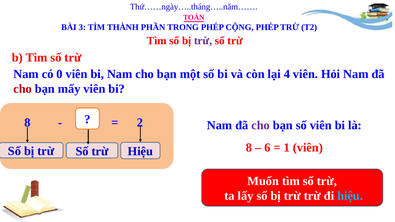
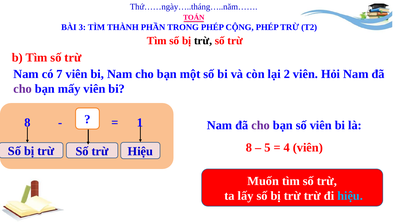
trừ colour: purple -> black (203, 41)
0: 0 -> 7 (60, 74)
4: 4 -> 2 (287, 74)
cho colour: red -> purple (23, 89)
2: 2 -> 1 (140, 123)
6: 6 -> 5 (267, 148)
1: 1 -> 4 (287, 148)
